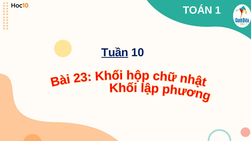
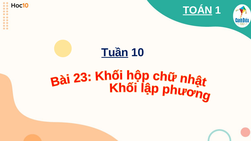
TOÁN underline: none -> present (198, 10)
